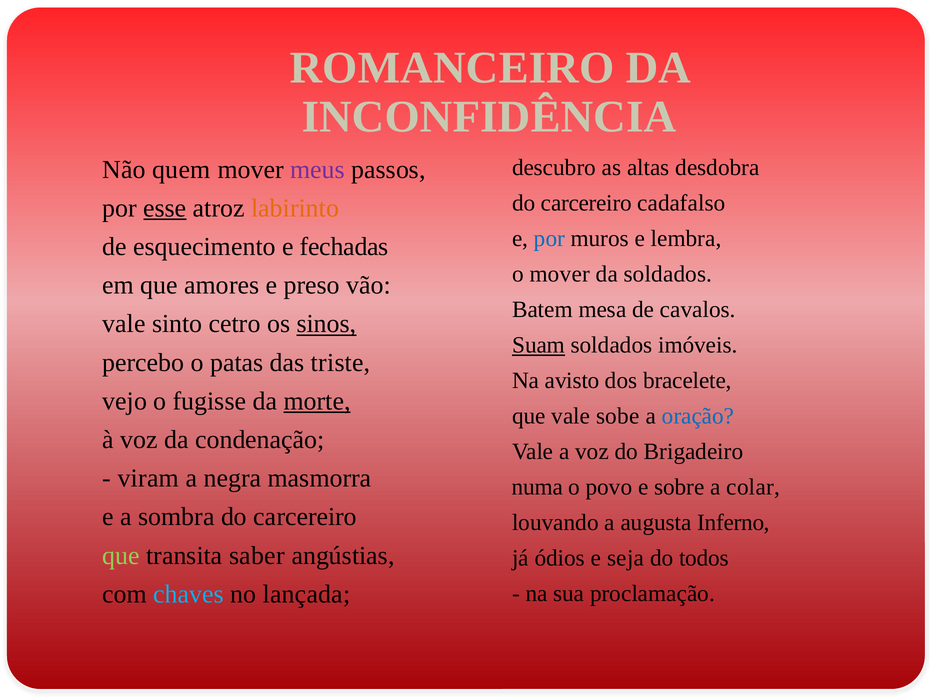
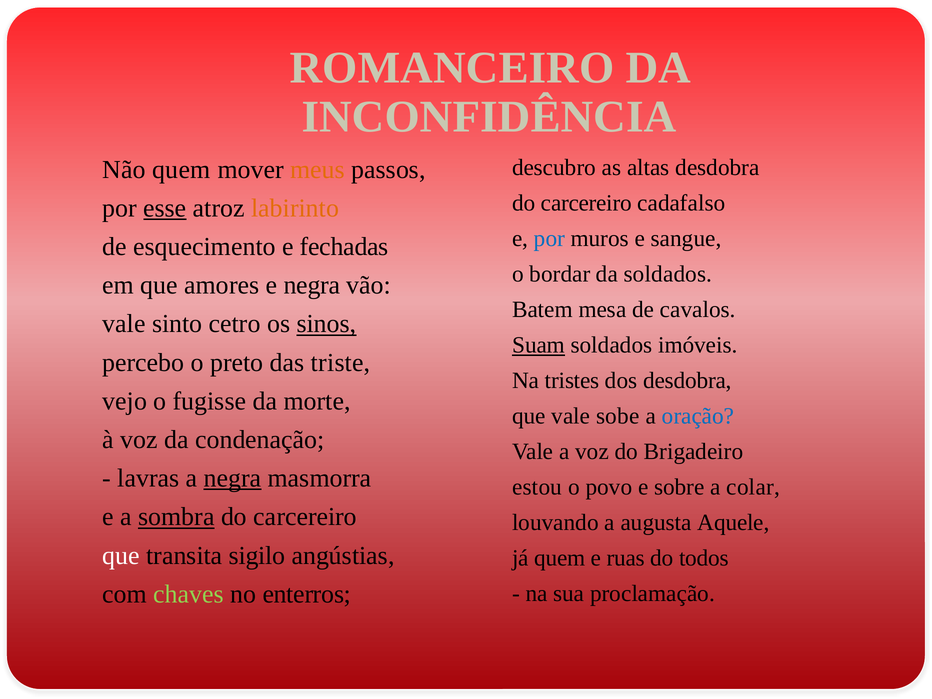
meus colour: purple -> orange (318, 170)
lembra: lembra -> sangue (686, 239)
o mover: mover -> bordar (560, 274)
e preso: preso -> negra (312, 285)
patas: patas -> preto (237, 363)
avisto: avisto -> tristes (572, 381)
dos bracelete: bracelete -> desdobra (687, 381)
morte underline: present -> none (317, 401)
viram: viram -> lavras (148, 478)
negra underline: none -> present (232, 478)
numa: numa -> estou (537, 487)
sombra underline: none -> present (176, 517)
Inferno: Inferno -> Aquele (733, 523)
que colour: light green -> white (121, 556)
saber: saber -> sigilo (257, 556)
já ódios: ódios -> quem (560, 558)
seja: seja -> ruas (626, 558)
chaves colour: light blue -> light green (189, 594)
lançada: lançada -> enterros (307, 594)
